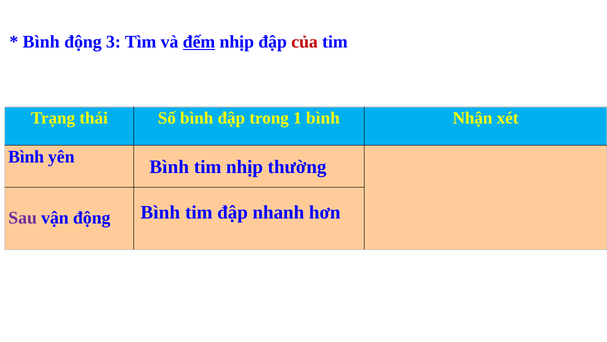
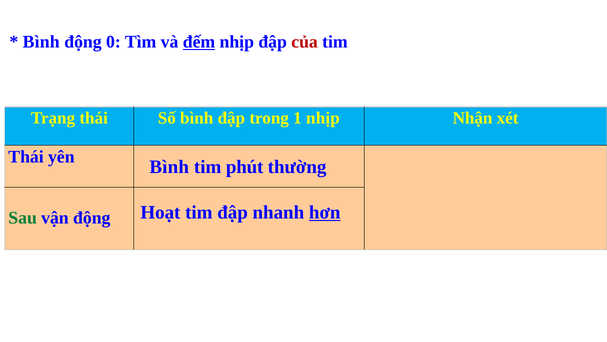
3: 3 -> 0 (113, 42)
1 bình: bình -> nhịp (323, 118)
Bình: Bình -> Thái (26, 157)
tim nhịp: nhịp -> phút (245, 167)
Bình: Bình -> Hoạt (160, 212)
hơn underline: none -> present (325, 212)
Sau colour: purple -> green (23, 218)
